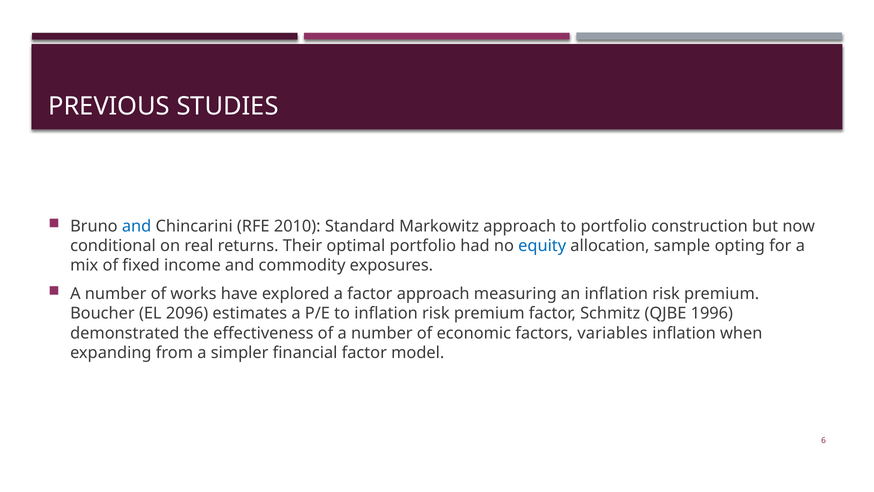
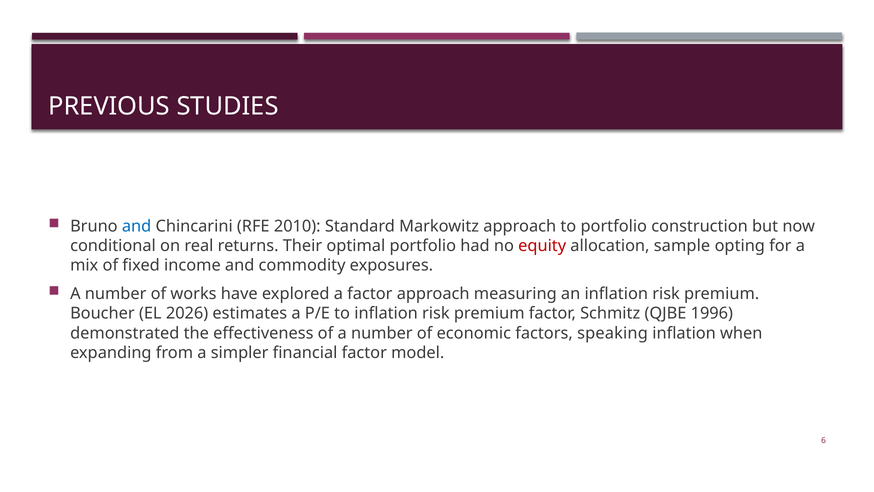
equity colour: blue -> red (542, 246)
2096: 2096 -> 2026 (187, 313)
variables: variables -> speaking (612, 333)
